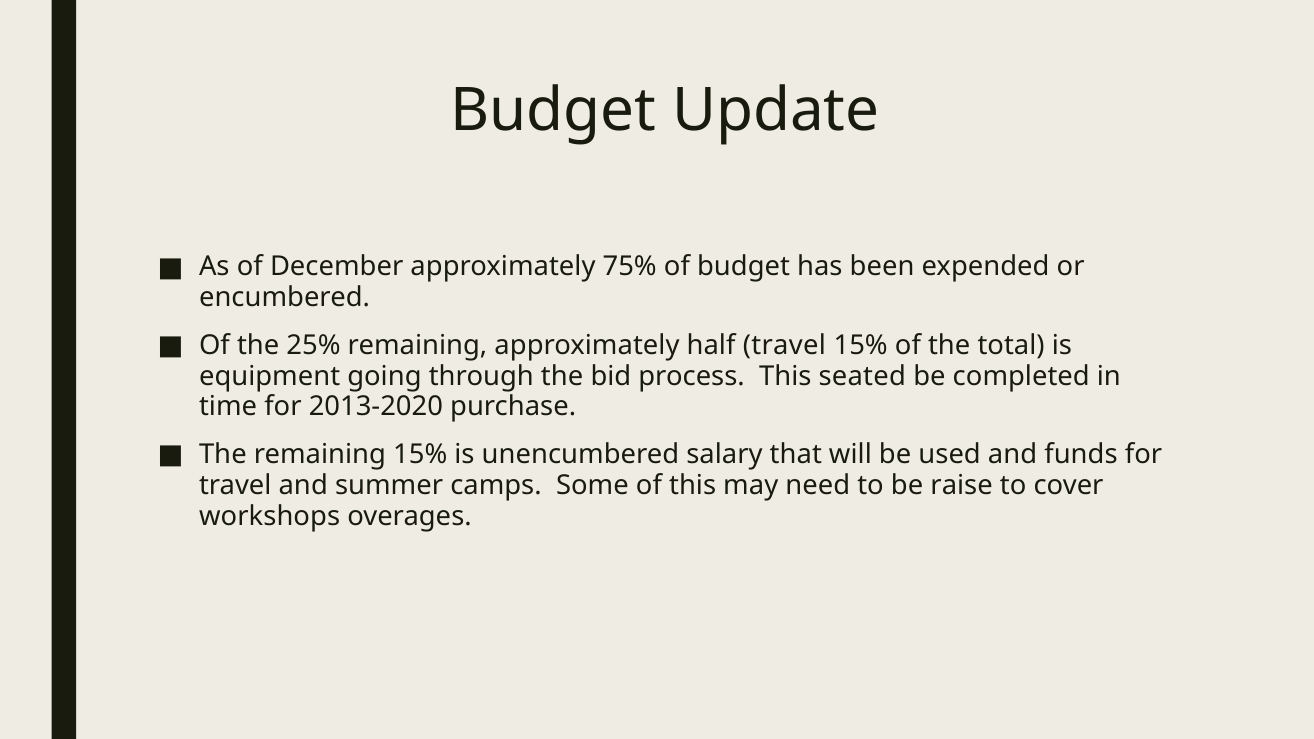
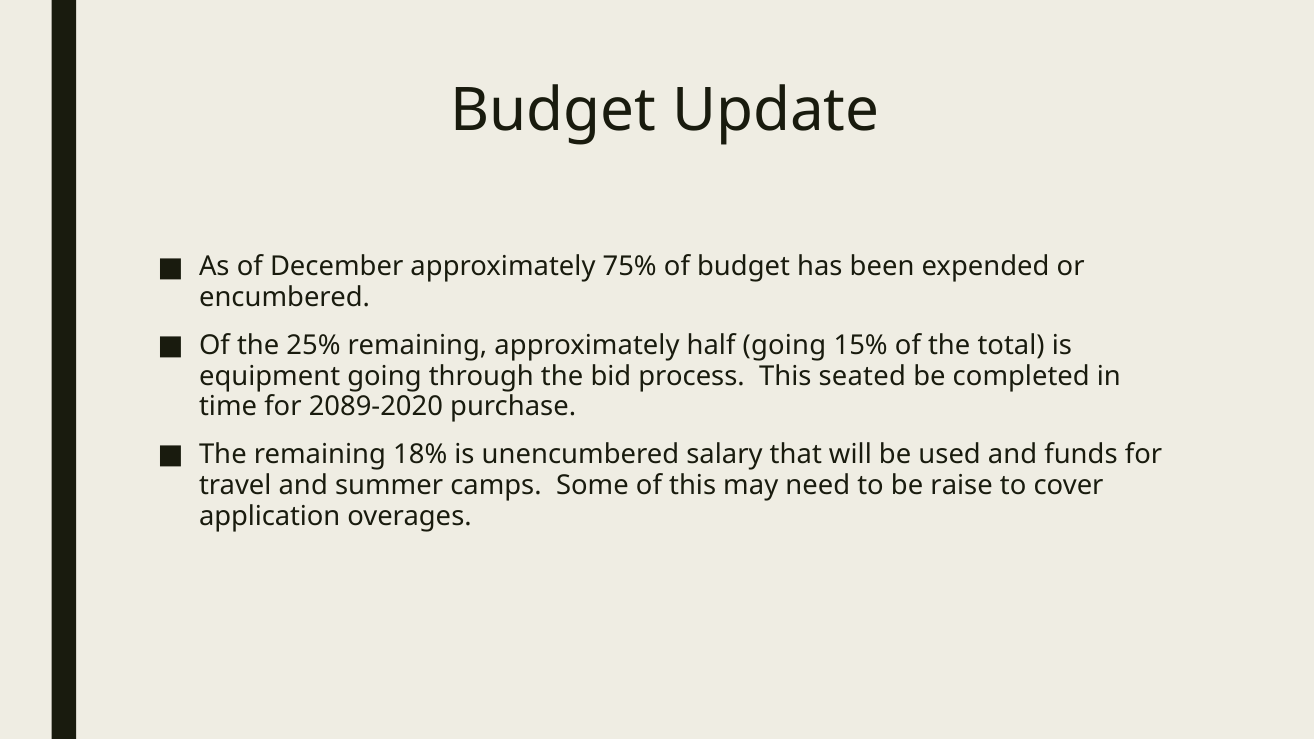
half travel: travel -> going (784, 345)
2013-2020: 2013-2020 -> 2089-2020 (376, 407)
remaining 15%: 15% -> 18% (420, 454)
workshops: workshops -> application (270, 516)
